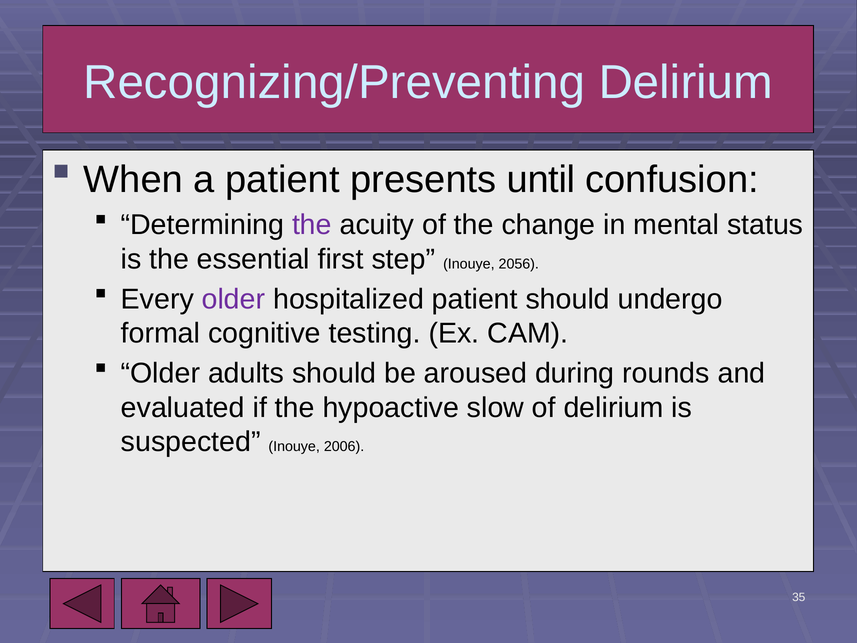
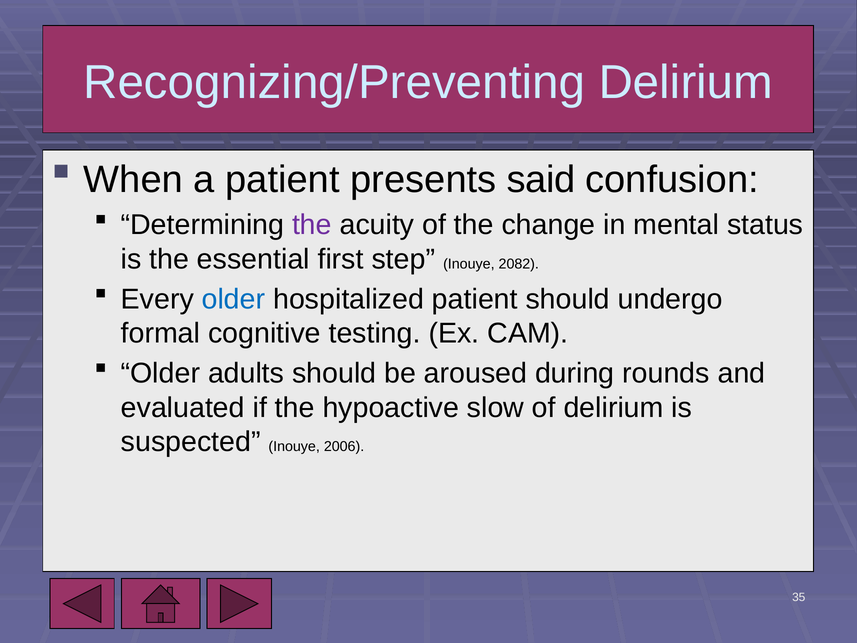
until: until -> said (541, 180)
2056: 2056 -> 2082 (519, 264)
older colour: purple -> blue (234, 299)
